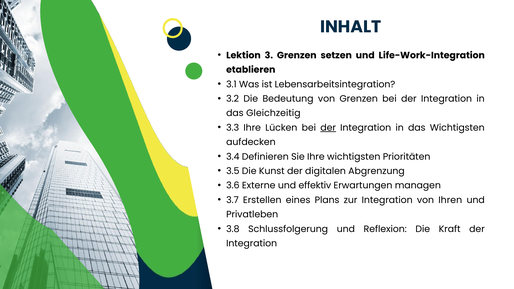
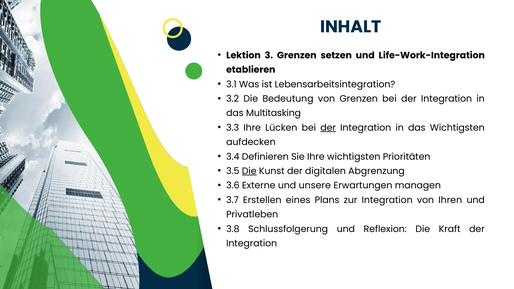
Gleichzeitig: Gleichzeitig -> Multitasking (273, 113)
Die underline: none -> present (249, 171)
effektiv: effektiv -> unsere (315, 186)
